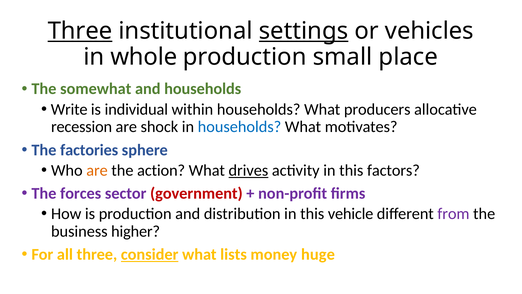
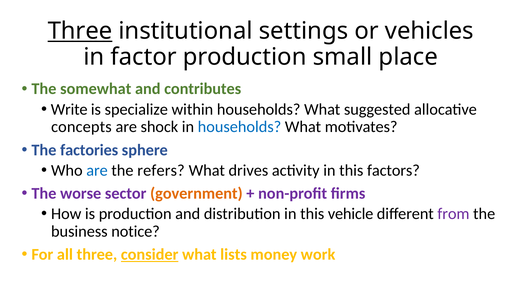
settings underline: present -> none (304, 31)
whole: whole -> factor (144, 57)
and households: households -> contributes (203, 89)
individual: individual -> specialize (136, 109)
producers: producers -> suggested (377, 109)
recession: recession -> concepts (81, 127)
are colour: orange -> blue (97, 170)
action: action -> refers (161, 170)
drives underline: present -> none (248, 170)
forces: forces -> worse (81, 193)
government colour: red -> orange (196, 193)
higher: higher -> notice (136, 231)
huge: huge -> work (318, 254)
